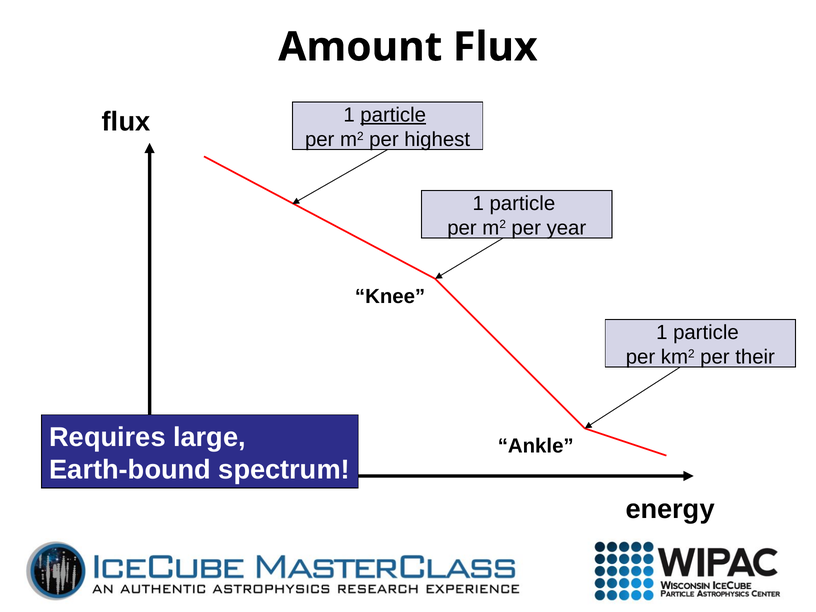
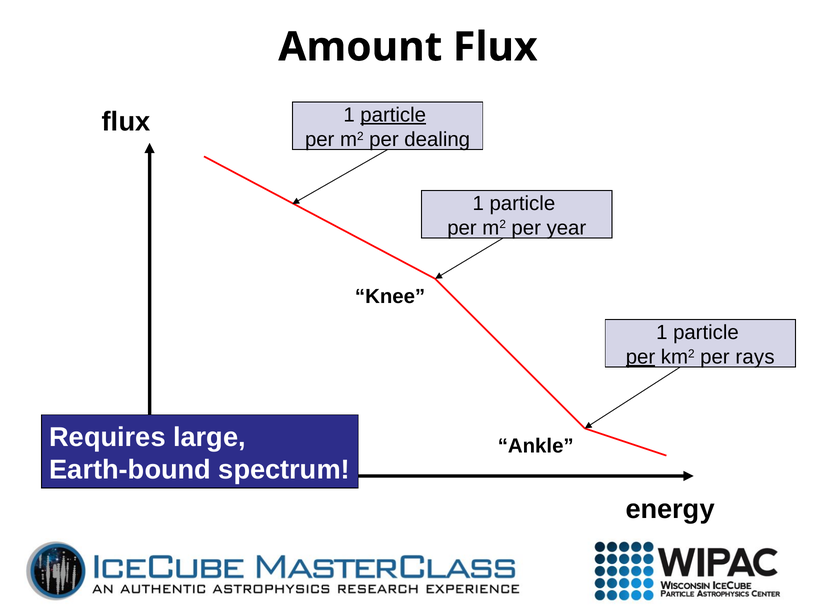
highest: highest -> dealing (437, 139)
per underline: none -> present (640, 357)
their: their -> rays (755, 357)
